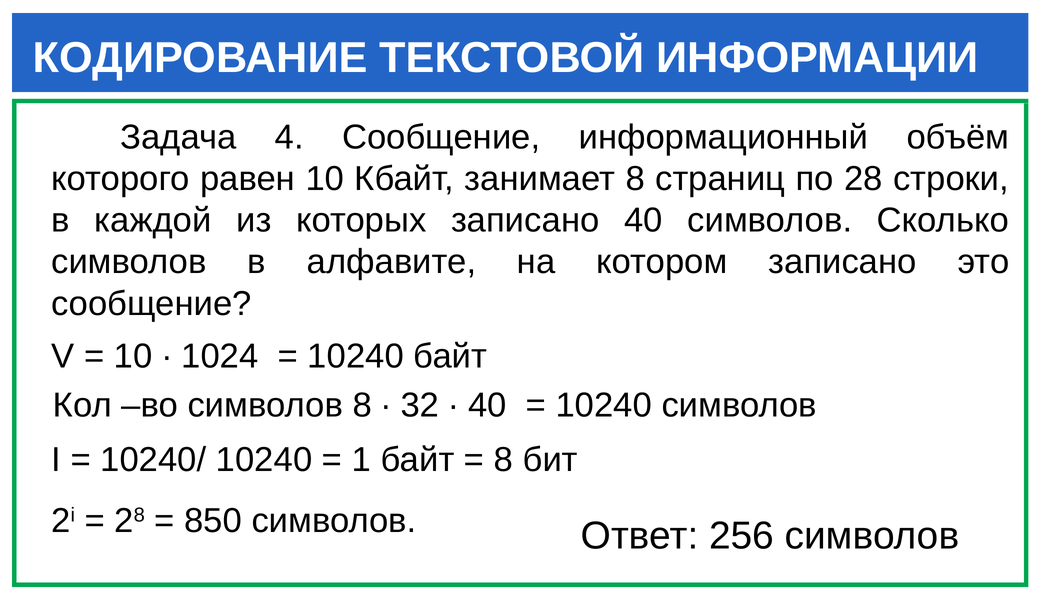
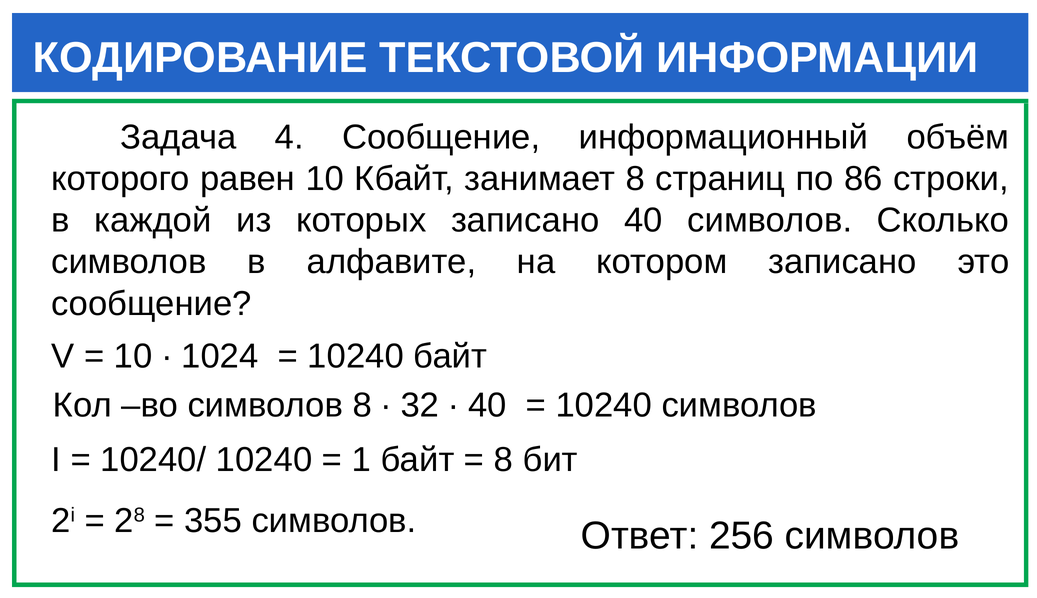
по 28: 28 -> 86 (863, 179)
850: 850 -> 355 (213, 521)
